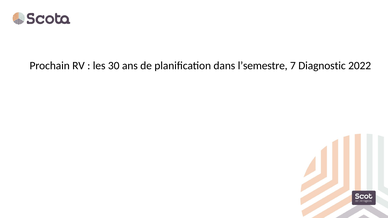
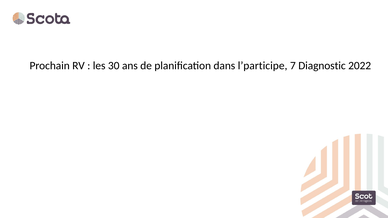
l’semestre: l’semestre -> l’participe (263, 66)
